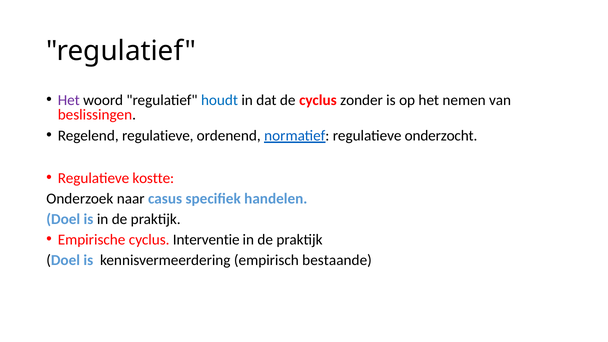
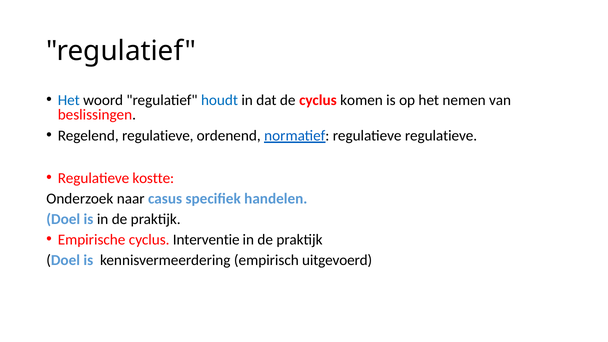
Het colour: purple -> blue (69, 100)
zonder: zonder -> komen (362, 100)
regulatieve onderzocht: onderzocht -> regulatieve (441, 136)
bestaande: bestaande -> uitgevoerd (337, 260)
